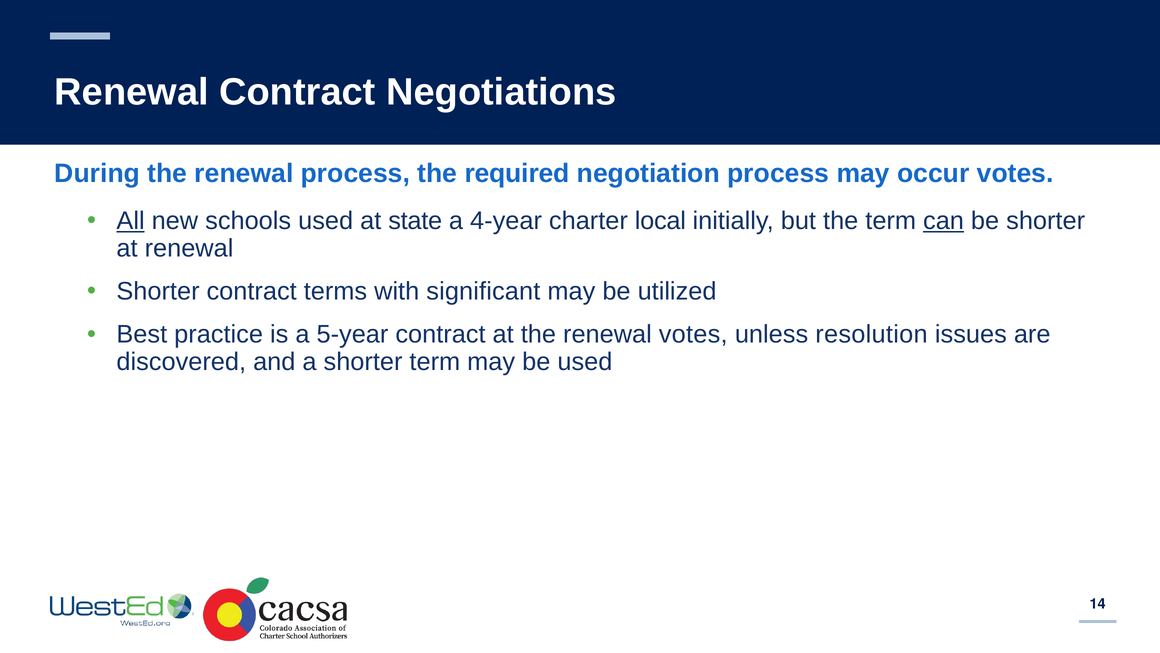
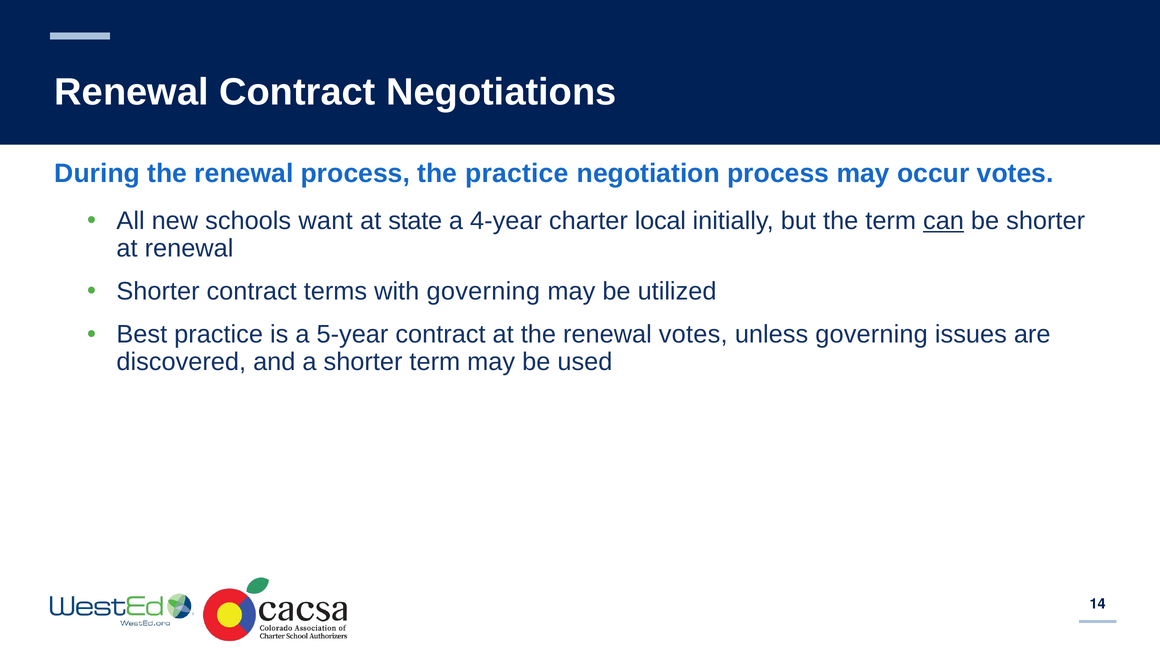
the required: required -> practice (517, 173)
All underline: present -> none (131, 221)
schools used: used -> want (326, 221)
with significant: significant -> governing (483, 291)
unless resolution: resolution -> governing (872, 334)
